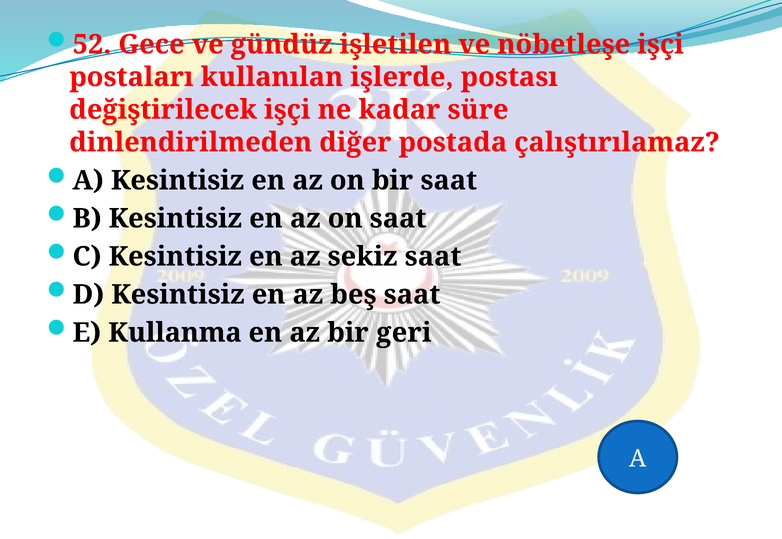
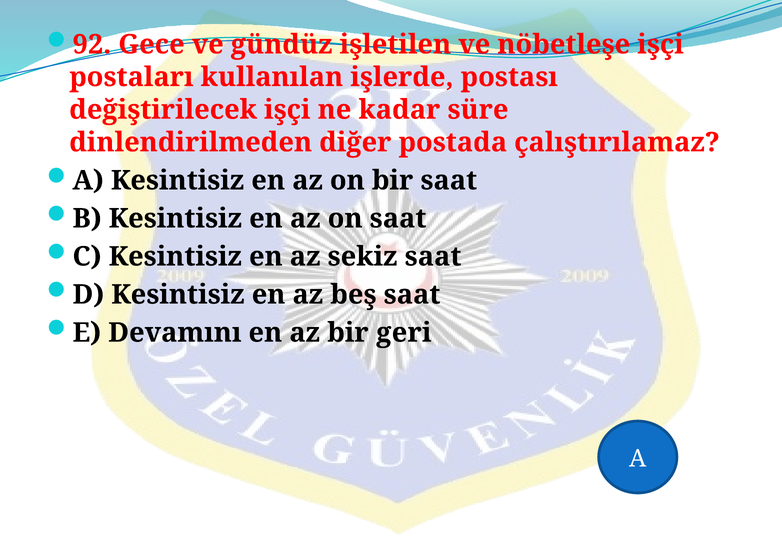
52: 52 -> 92 (92, 44)
Kullanma: Kullanma -> Devamını (175, 333)
